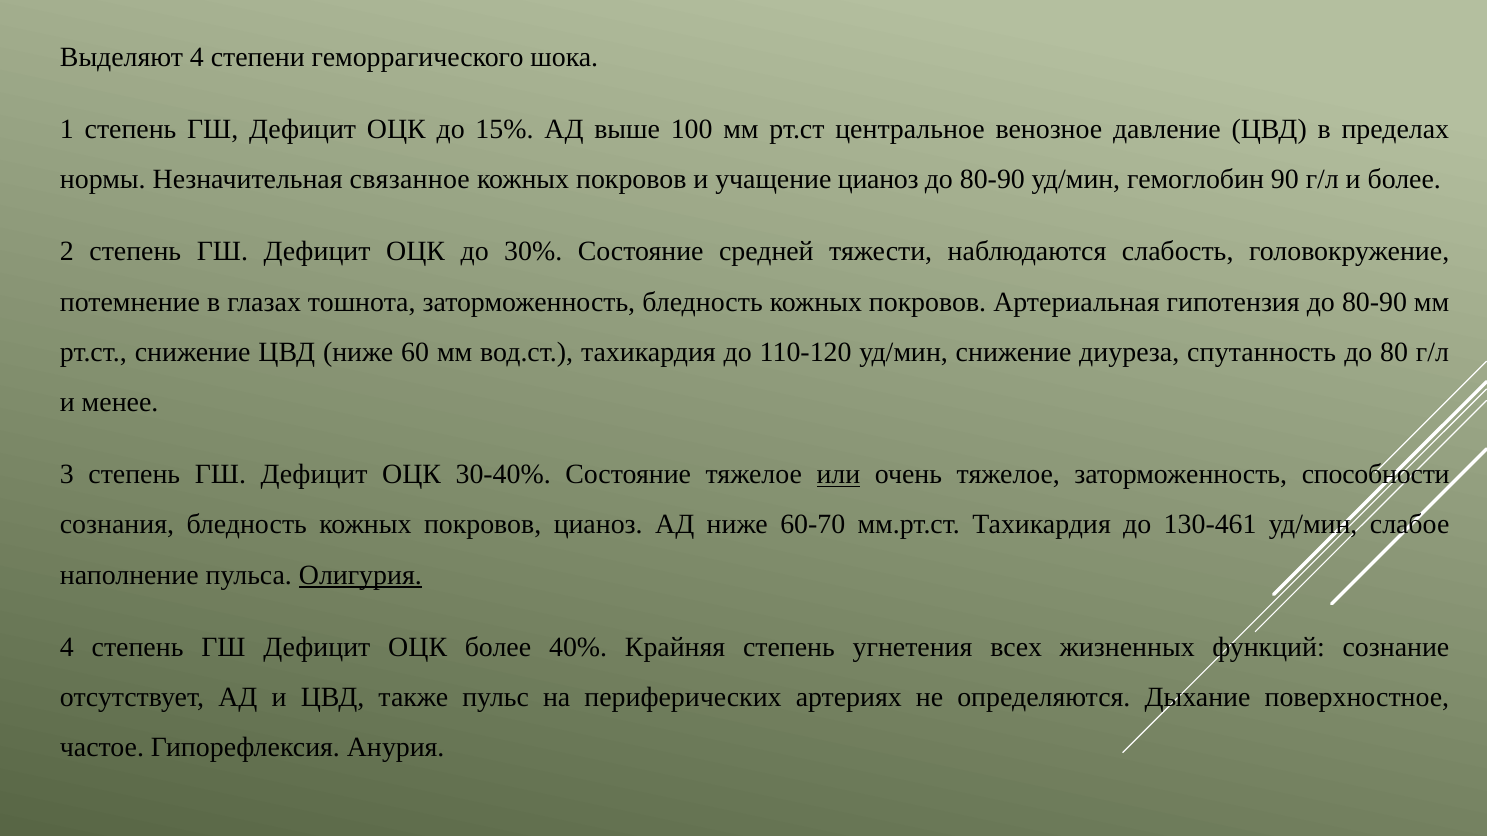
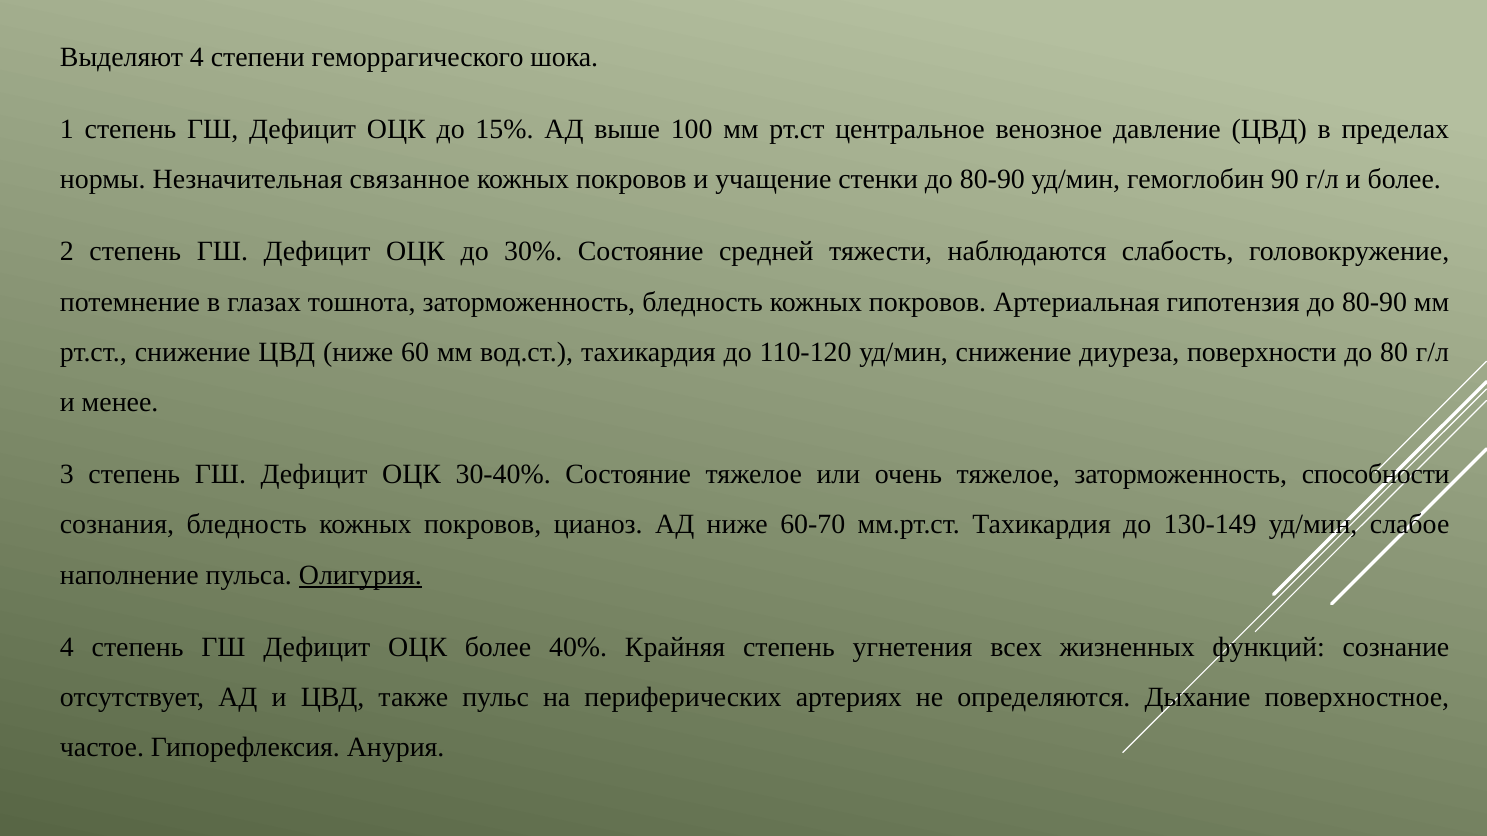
учащение цианоз: цианоз -> стенки (878, 180)
спутанность: спутанность -> поверхности (1262, 352)
или underline: present -> none (838, 475)
130-461: 130-461 -> 130-149 (1210, 525)
